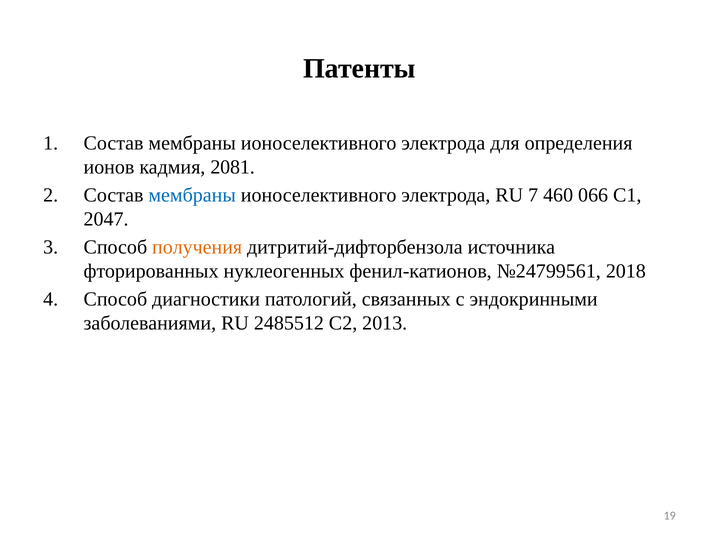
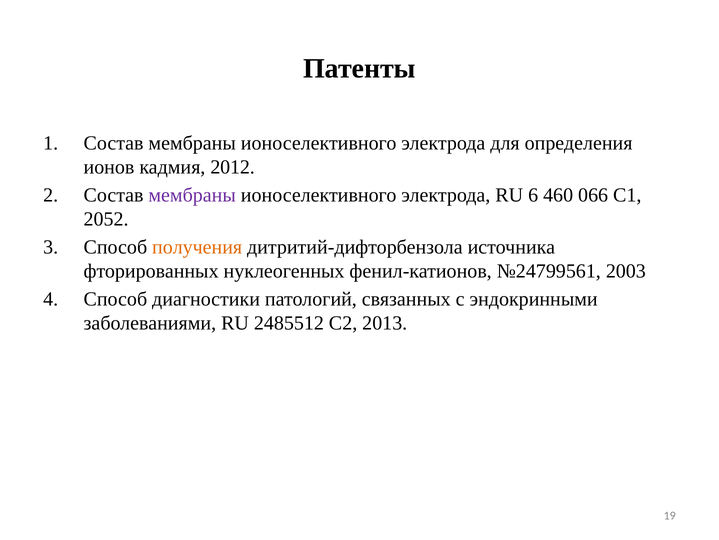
2081: 2081 -> 2012 (233, 167)
мембраны colour: blue -> purple (192, 195)
7: 7 -> 6 (533, 195)
2047: 2047 -> 2052 (106, 219)
2018: 2018 -> 2003 (626, 271)
